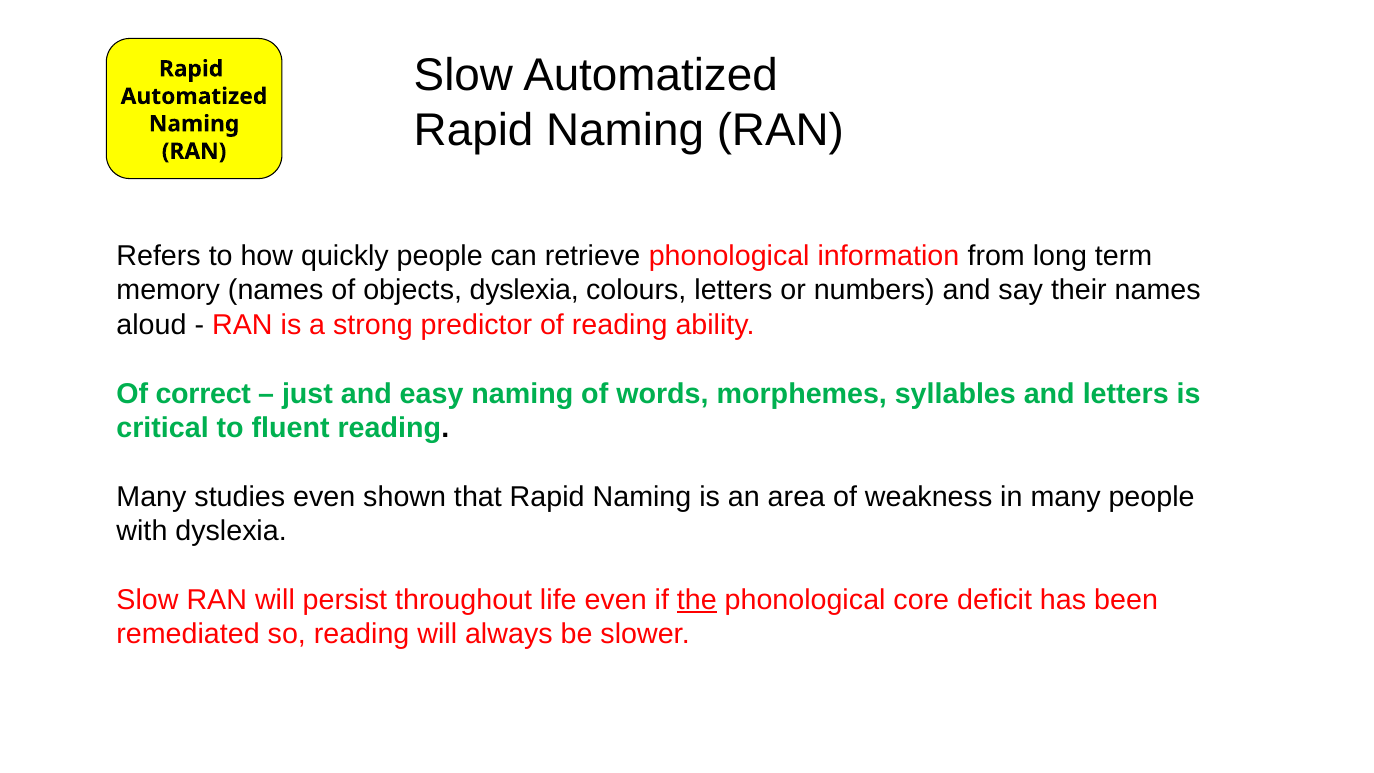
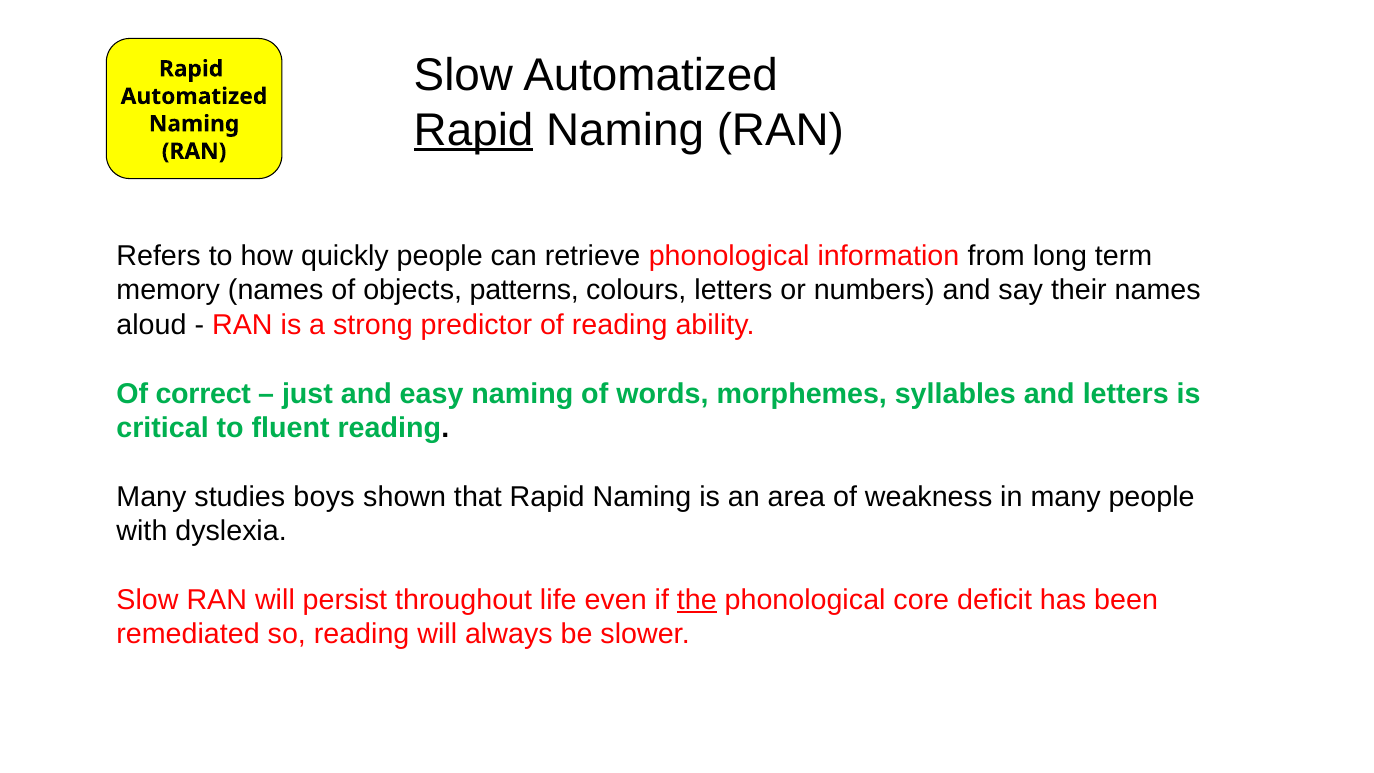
Rapid underline: none -> present (474, 130)
objects dyslexia: dyslexia -> patterns (524, 290)
studies even: even -> boys (324, 497)
